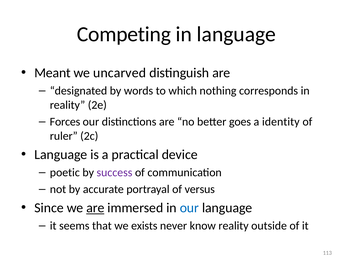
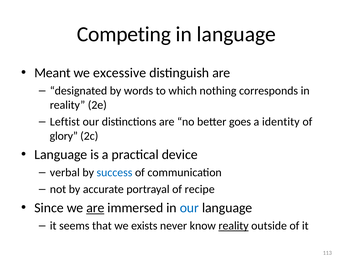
uncarved: uncarved -> excessive (120, 73)
Forces: Forces -> Leftist (65, 122)
ruler: ruler -> glory (64, 136)
poetic: poetic -> verbal (65, 172)
success colour: purple -> blue (114, 172)
versus: versus -> recipe (200, 189)
reality underline: none -> present (234, 226)
